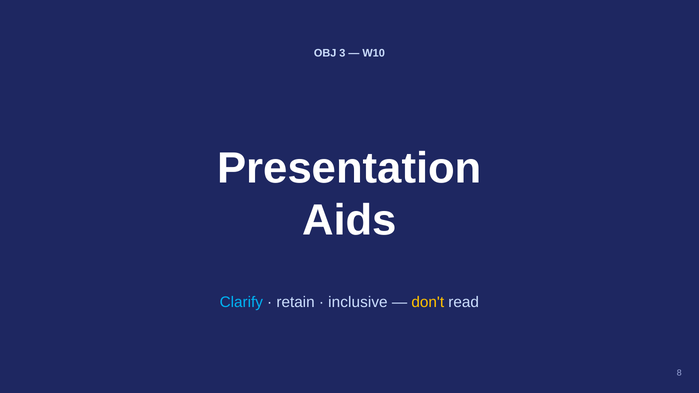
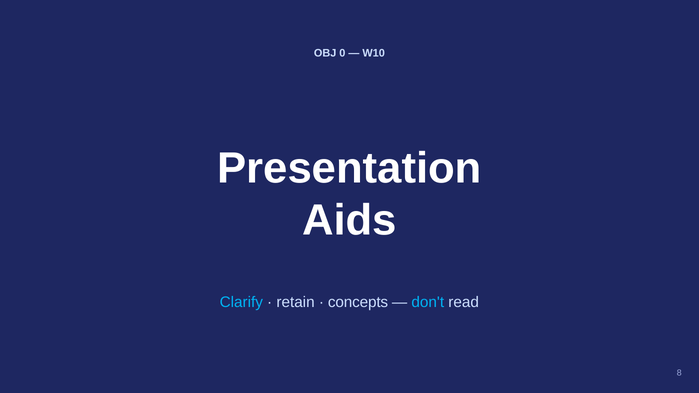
3: 3 -> 0 (342, 53)
inclusive: inclusive -> concepts (358, 302)
don't colour: yellow -> light blue (428, 302)
